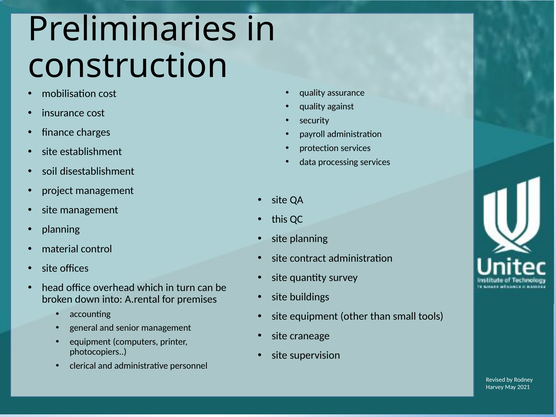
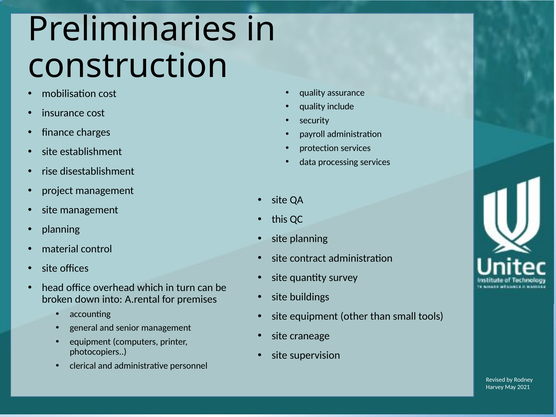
against: against -> include (341, 107)
soil: soil -> rise (50, 171)
